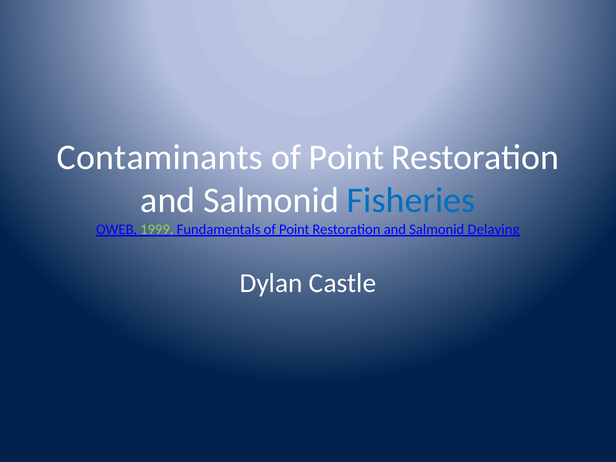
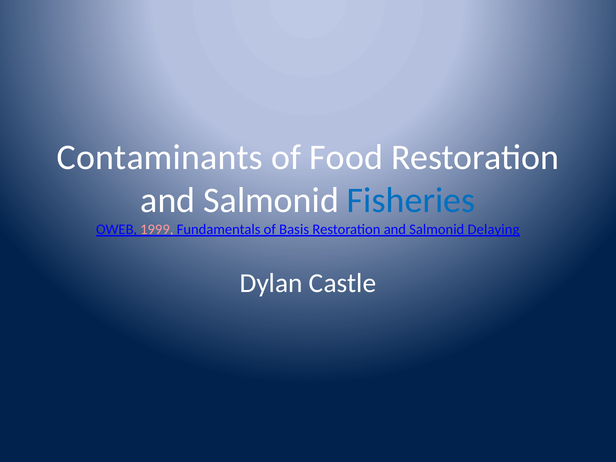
Point: Point -> Food (346, 158)
1999 colour: light green -> pink (157, 229)
Fundamentals of Point: Point -> Basis (294, 229)
